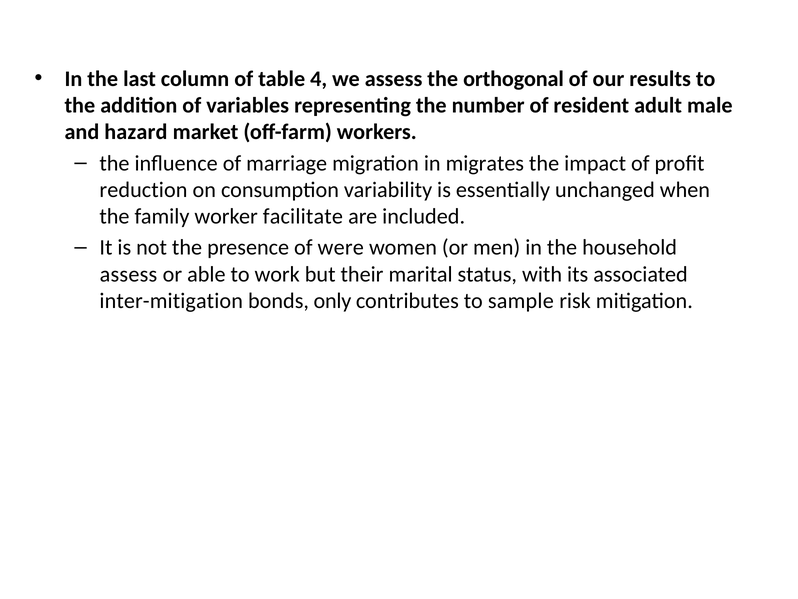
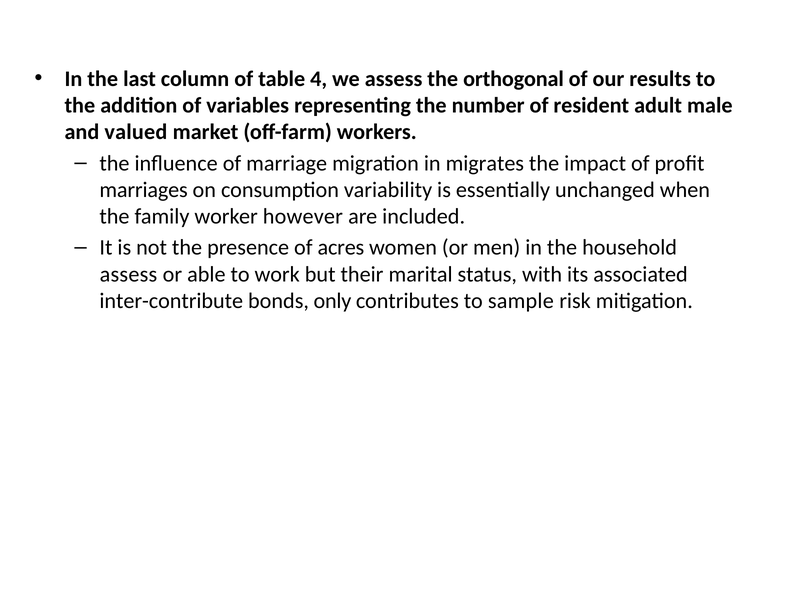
hazard: hazard -> valued (136, 132)
reduction: reduction -> marriages (144, 190)
facilitate: facilitate -> however (303, 216)
were: were -> acres (341, 247)
inter-mitigation: inter-mitigation -> inter-contribute (171, 301)
